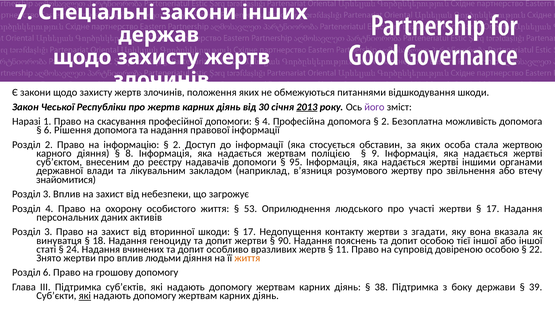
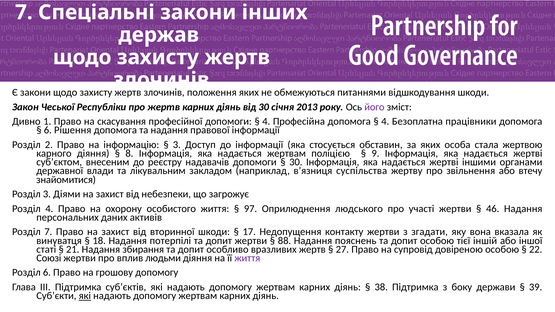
2013 underline: present -> none (307, 107)
Наразі: Наразі -> Дивно (26, 122)
2: 2 -> 4 (385, 122)
можливість: можливість -> працівники (471, 122)
2: 2 -> 3 (177, 145)
95: 95 -> 30 (296, 162)
розумового: розумового -> суспільства (362, 171)
3 Вплив: Вплив -> Діями (67, 194)
53: 53 -> 97 (251, 209)
17: 17 -> 46 (493, 209)
3: 3 -> 7 (48, 232)
геноциду: геноциду -> потерпілі (170, 241)
90: 90 -> 88 (284, 241)
тієї іншої: іншої -> іншій (485, 241)
24: 24 -> 21 (73, 249)
вчинених: вчинених -> збирання (143, 249)
11: 11 -> 27 (342, 249)
Знято: Знято -> Союзі (49, 258)
життя colour: orange -> purple (247, 258)
